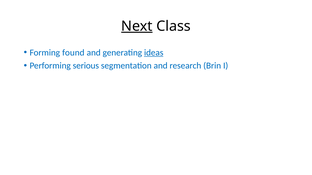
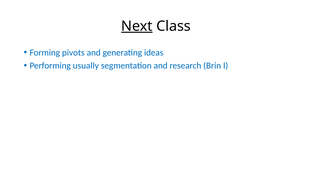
found: found -> pivots (73, 53)
ideas underline: present -> none (154, 53)
serious: serious -> usually (86, 66)
